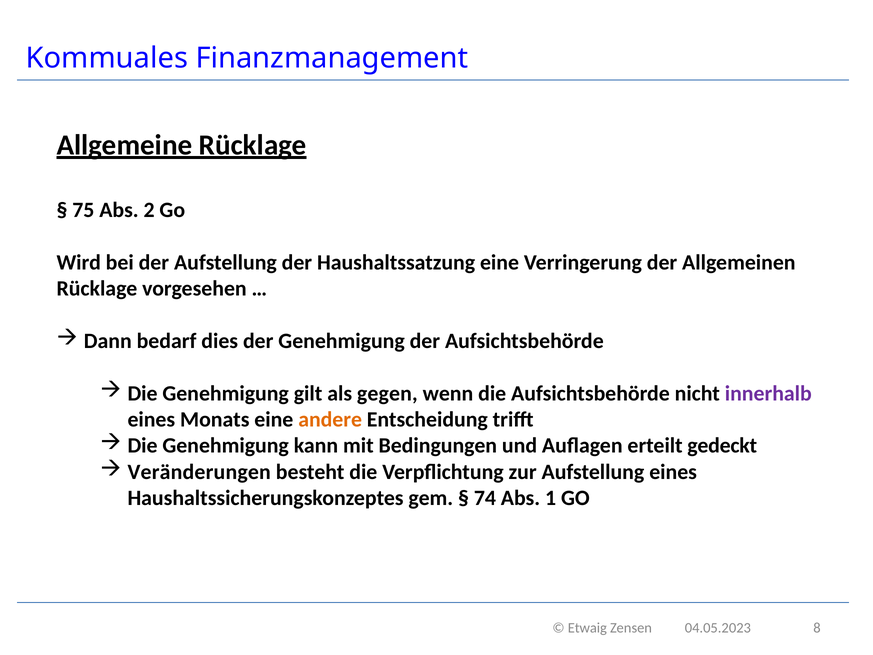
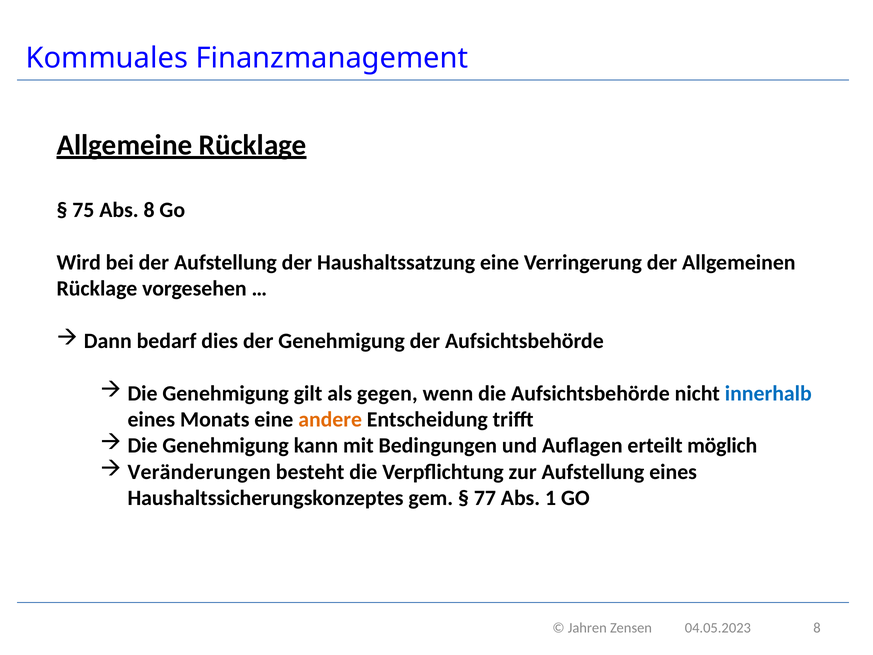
Abs 2: 2 -> 8 (149, 210)
innerhalb colour: purple -> blue (768, 393)
gedeckt: gedeckt -> möglich (722, 446)
74: 74 -> 77 (485, 498)
Etwaig: Etwaig -> Jahren (587, 628)
